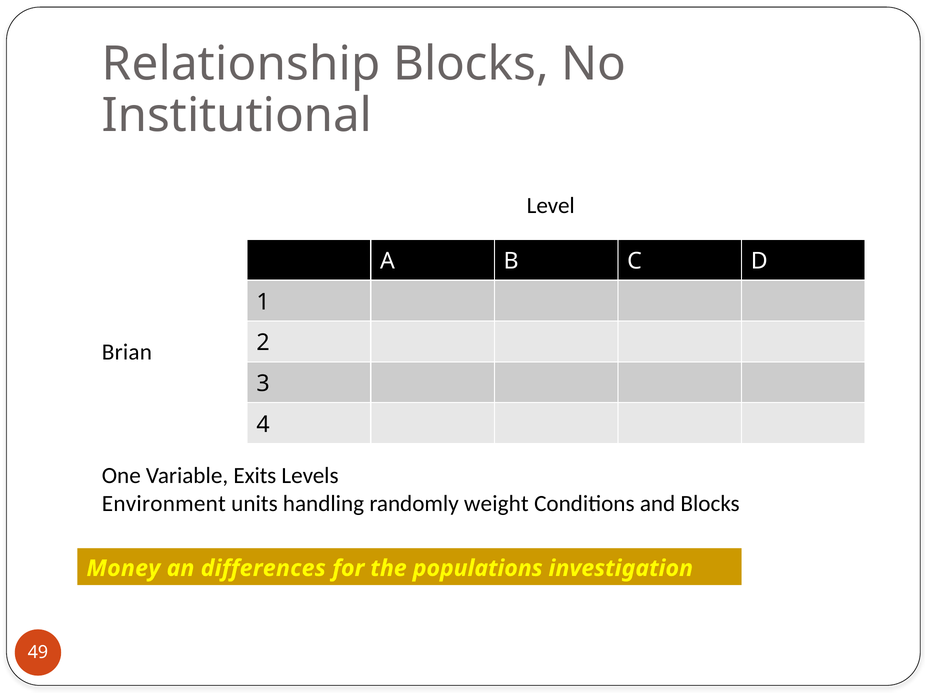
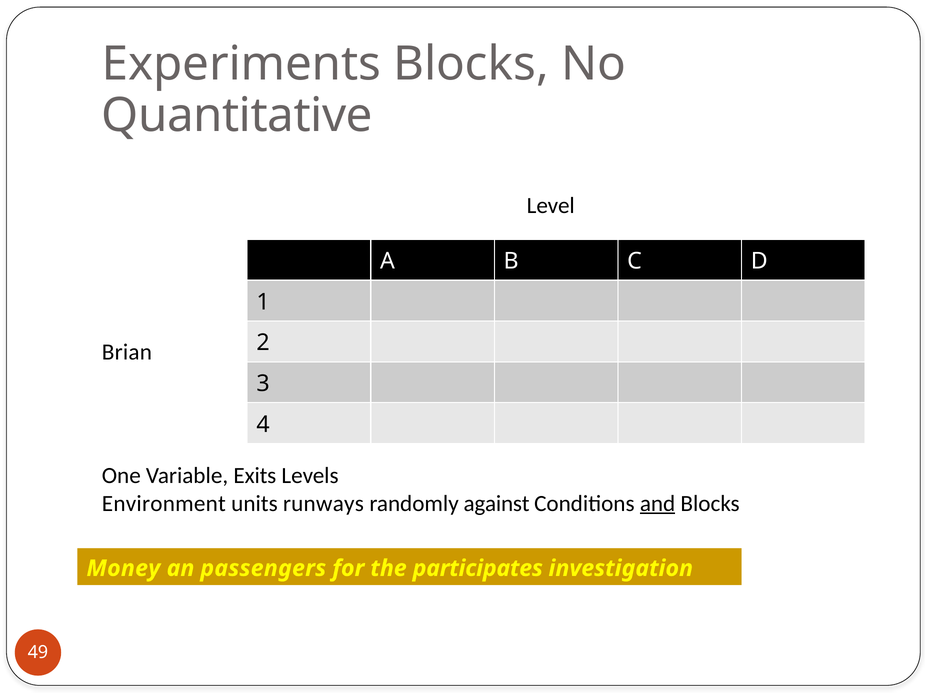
Relationship: Relationship -> Experiments (241, 64)
Institutional: Institutional -> Quantitative (237, 116)
handling: handling -> runways (323, 504)
weight: weight -> against (497, 504)
and underline: none -> present (658, 504)
differences: differences -> passengers (263, 569)
populations: populations -> participates (478, 569)
